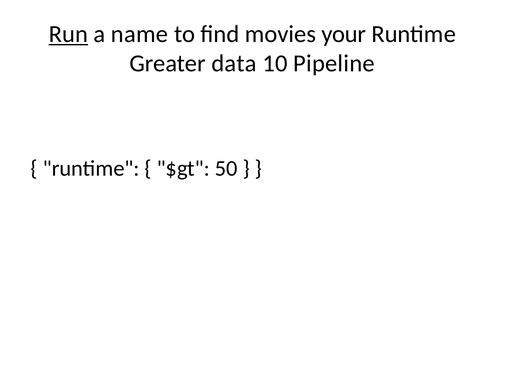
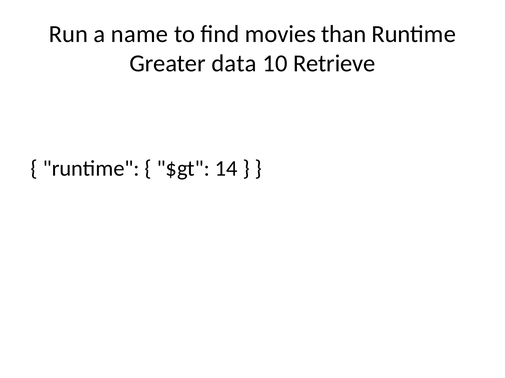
Run underline: present -> none (68, 34)
your: your -> than (344, 34)
Pipeline: Pipeline -> Retrieve (334, 64)
50: 50 -> 14 (226, 169)
